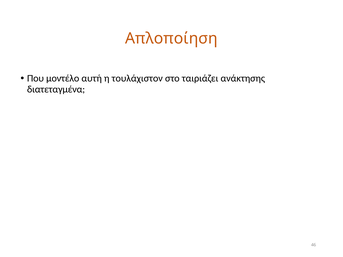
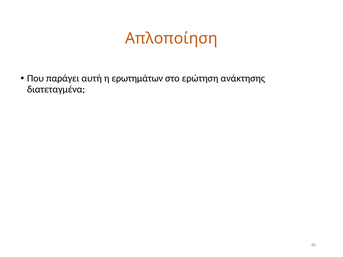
μοντέλο: μοντέλο -> παράγει (63, 79)
τουλάχιστον: τουλάχιστον -> ερωτημάτων (137, 79)
ταιριάζει: ταιριάζει -> ερώτηση (200, 79)
